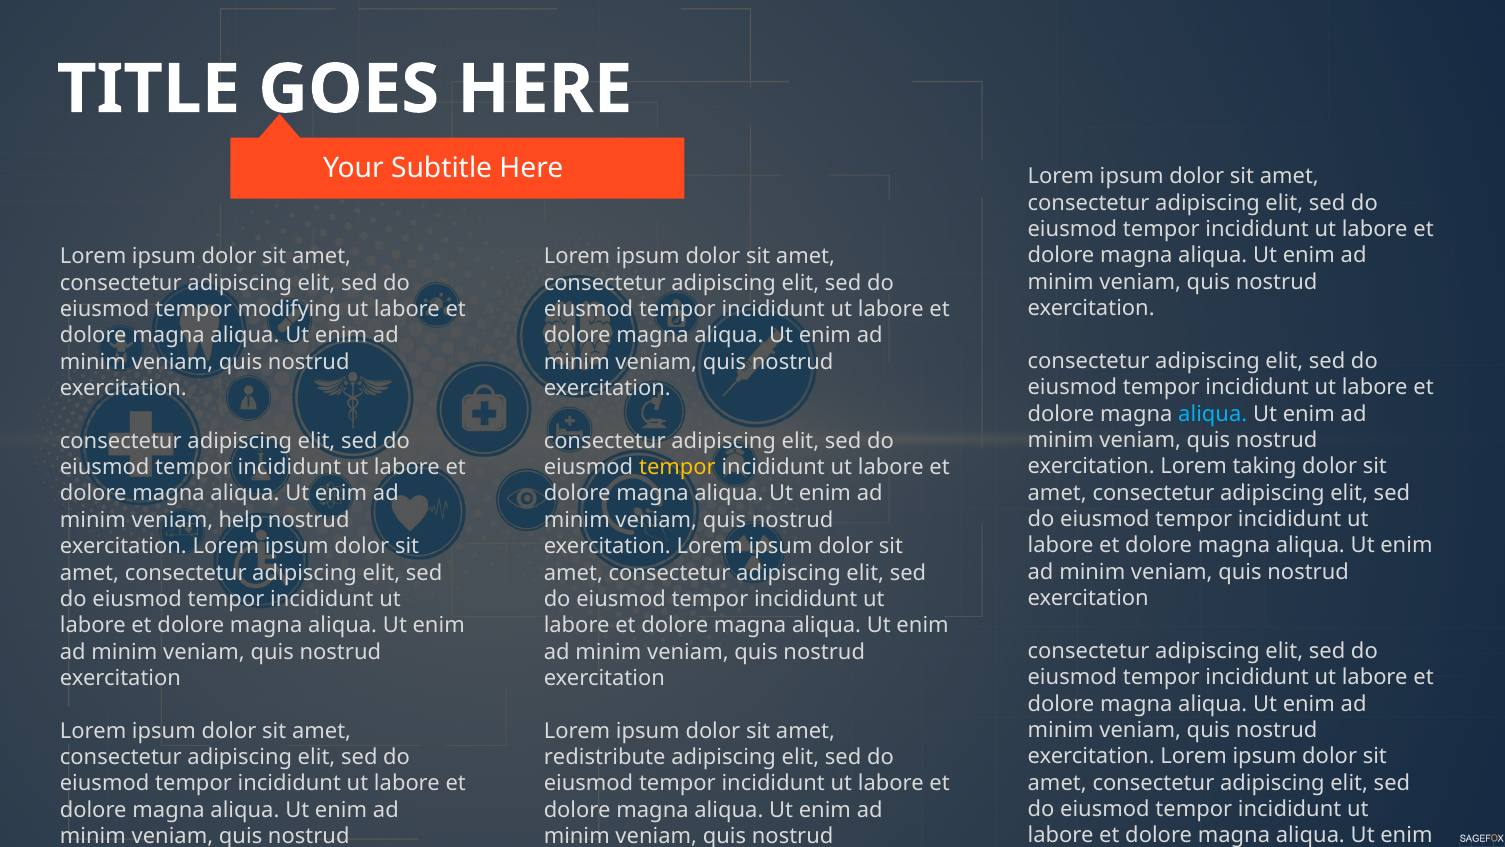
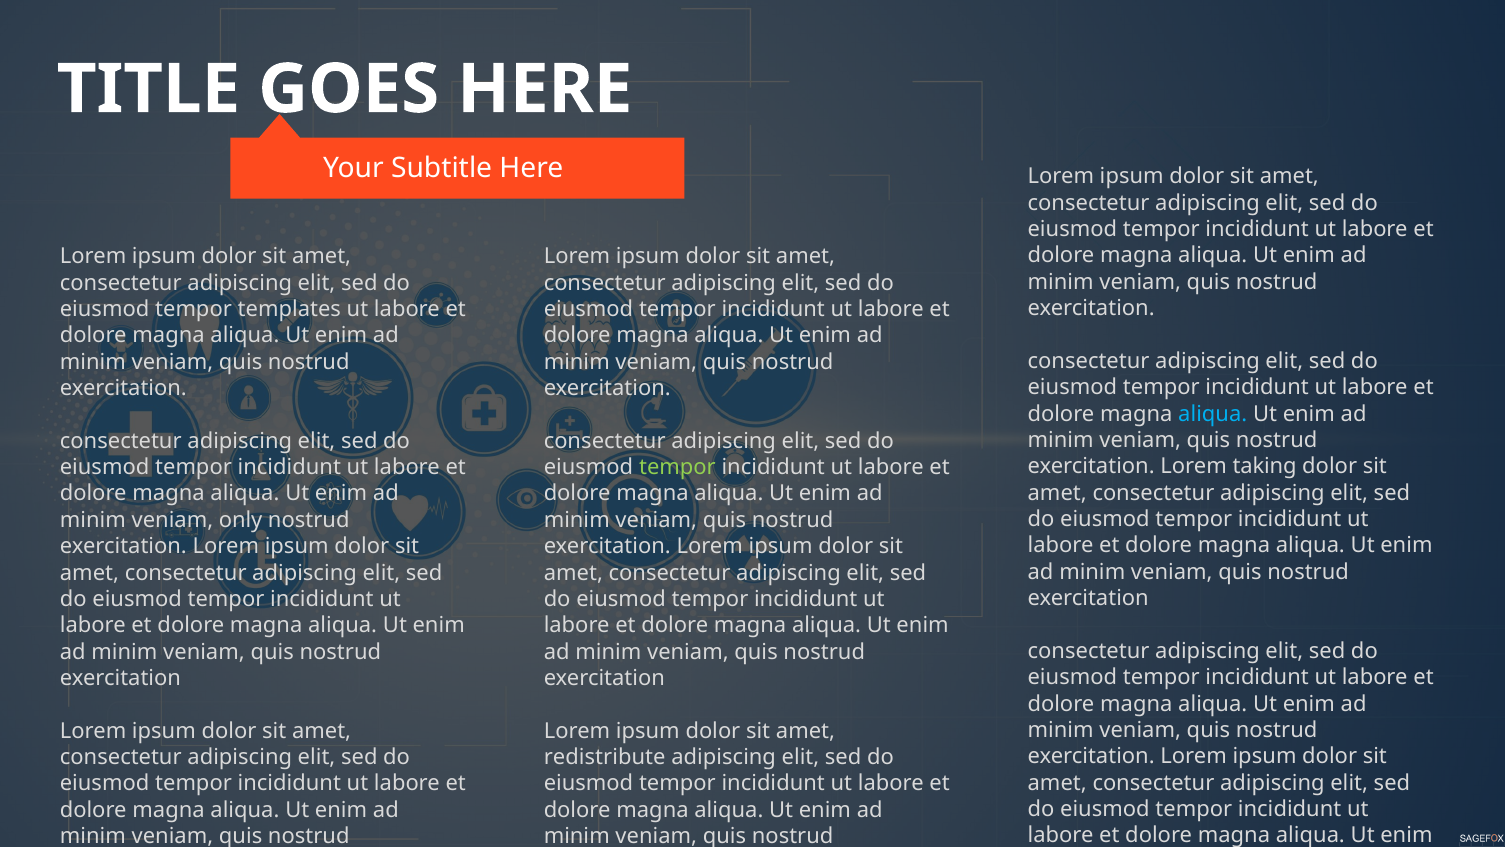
modifying: modifying -> templates (289, 309)
tempor colour: yellow -> light green (677, 467)
help: help -> only (241, 520)
